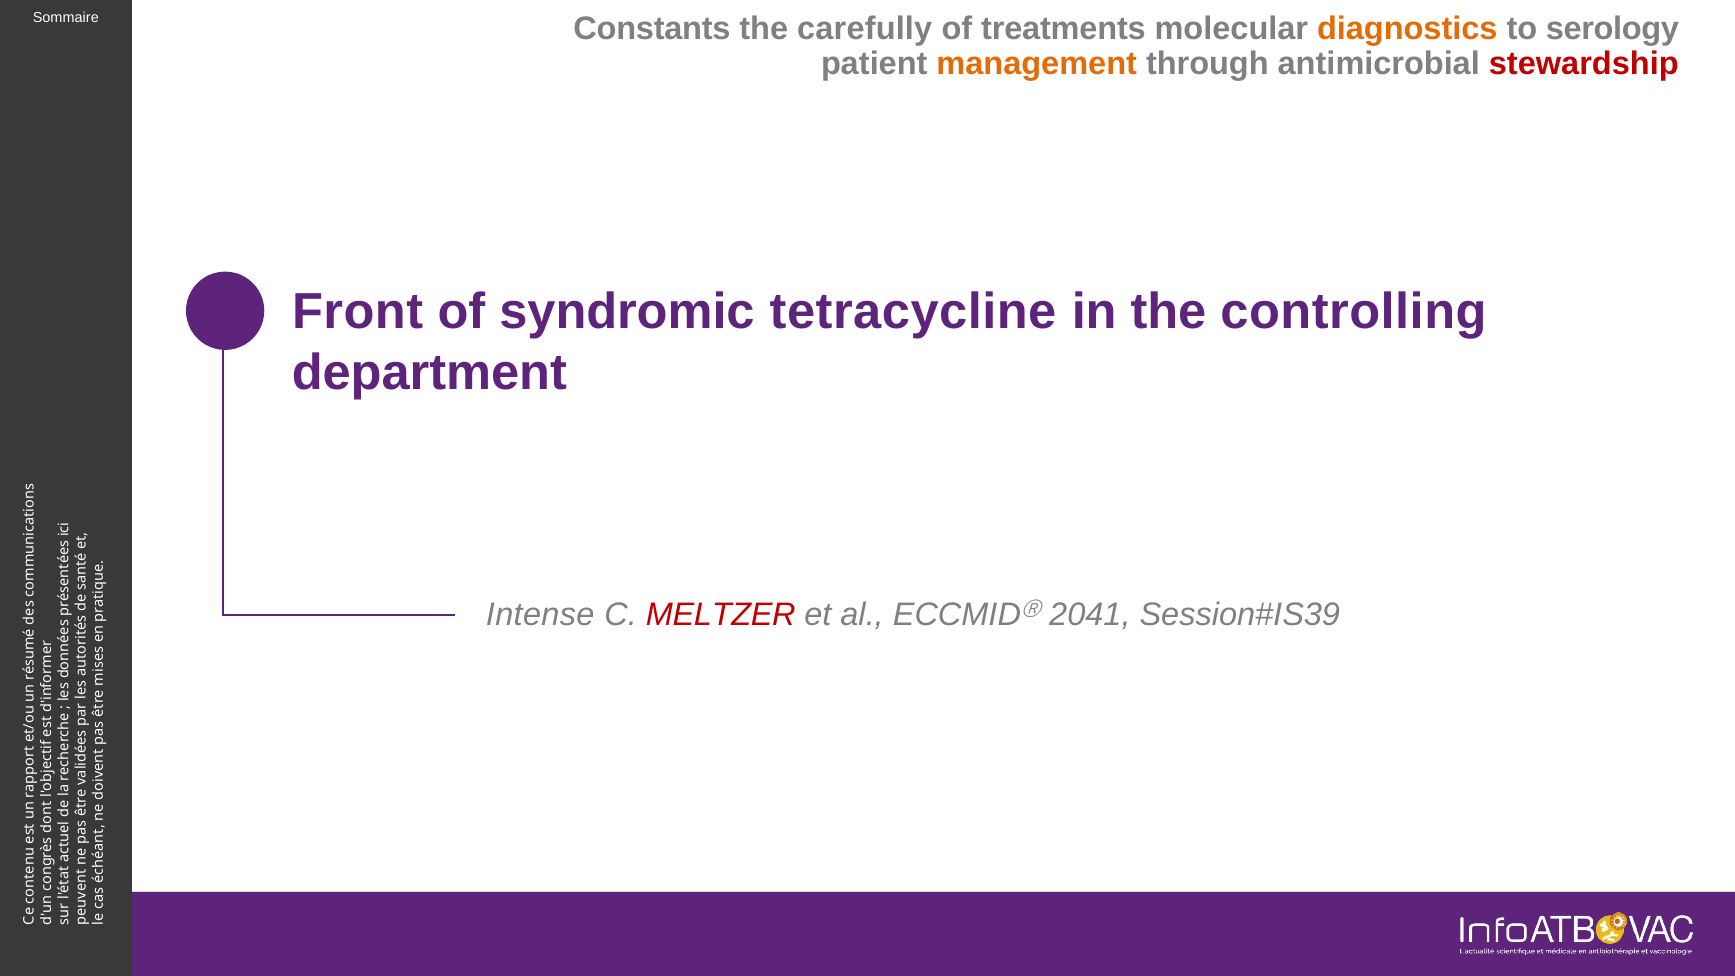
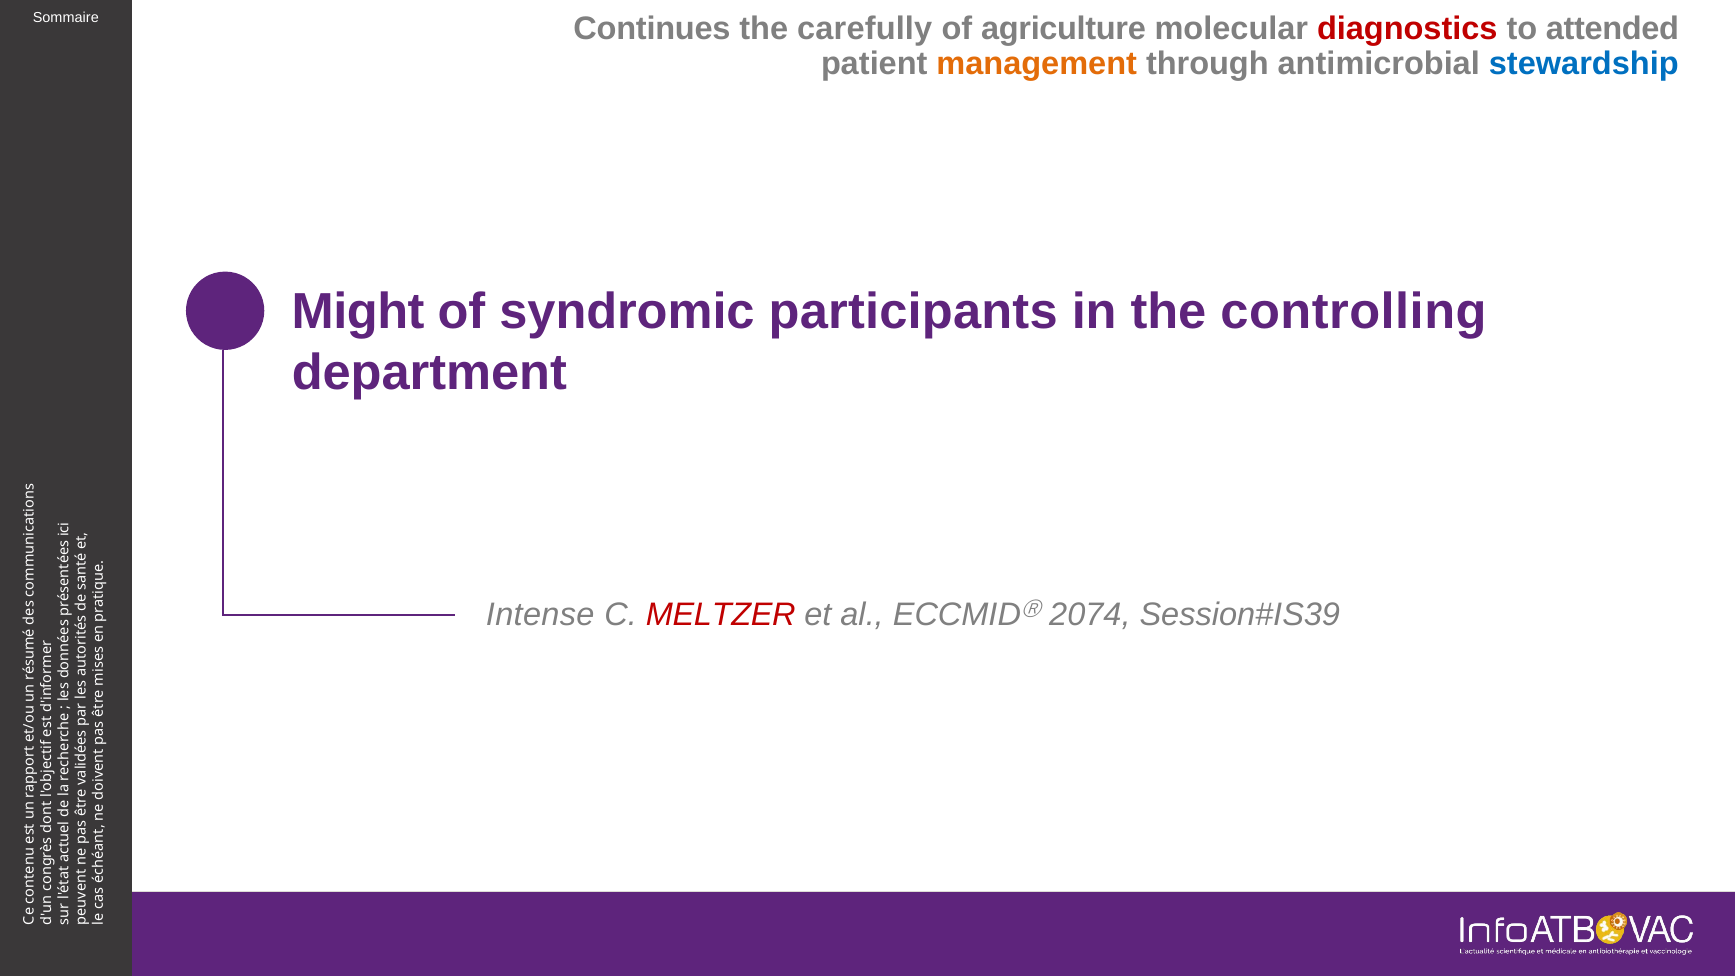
Constants: Constants -> Continues (652, 29)
treatments: treatments -> agriculture (1064, 29)
diagnostics colour: orange -> red (1407, 29)
serology: serology -> attended (1612, 29)
stewardship colour: red -> blue (1584, 64)
Front: Front -> Might (358, 312)
tetracycline: tetracycline -> participants (913, 312)
2041: 2041 -> 2074 (1090, 615)
